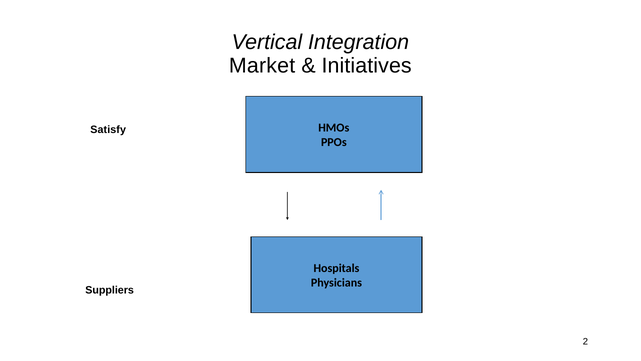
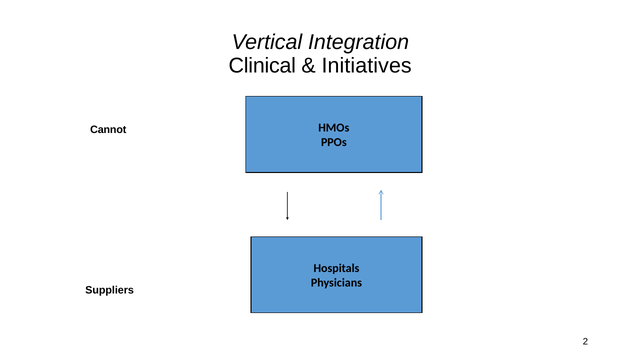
Market: Market -> Clinical (262, 65)
Satisfy: Satisfy -> Cannot (108, 130)
